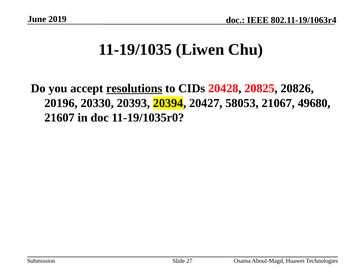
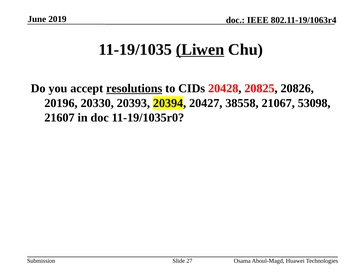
Liwen underline: none -> present (200, 49)
58053: 58053 -> 38558 (242, 103)
49680: 49680 -> 53098 (314, 103)
